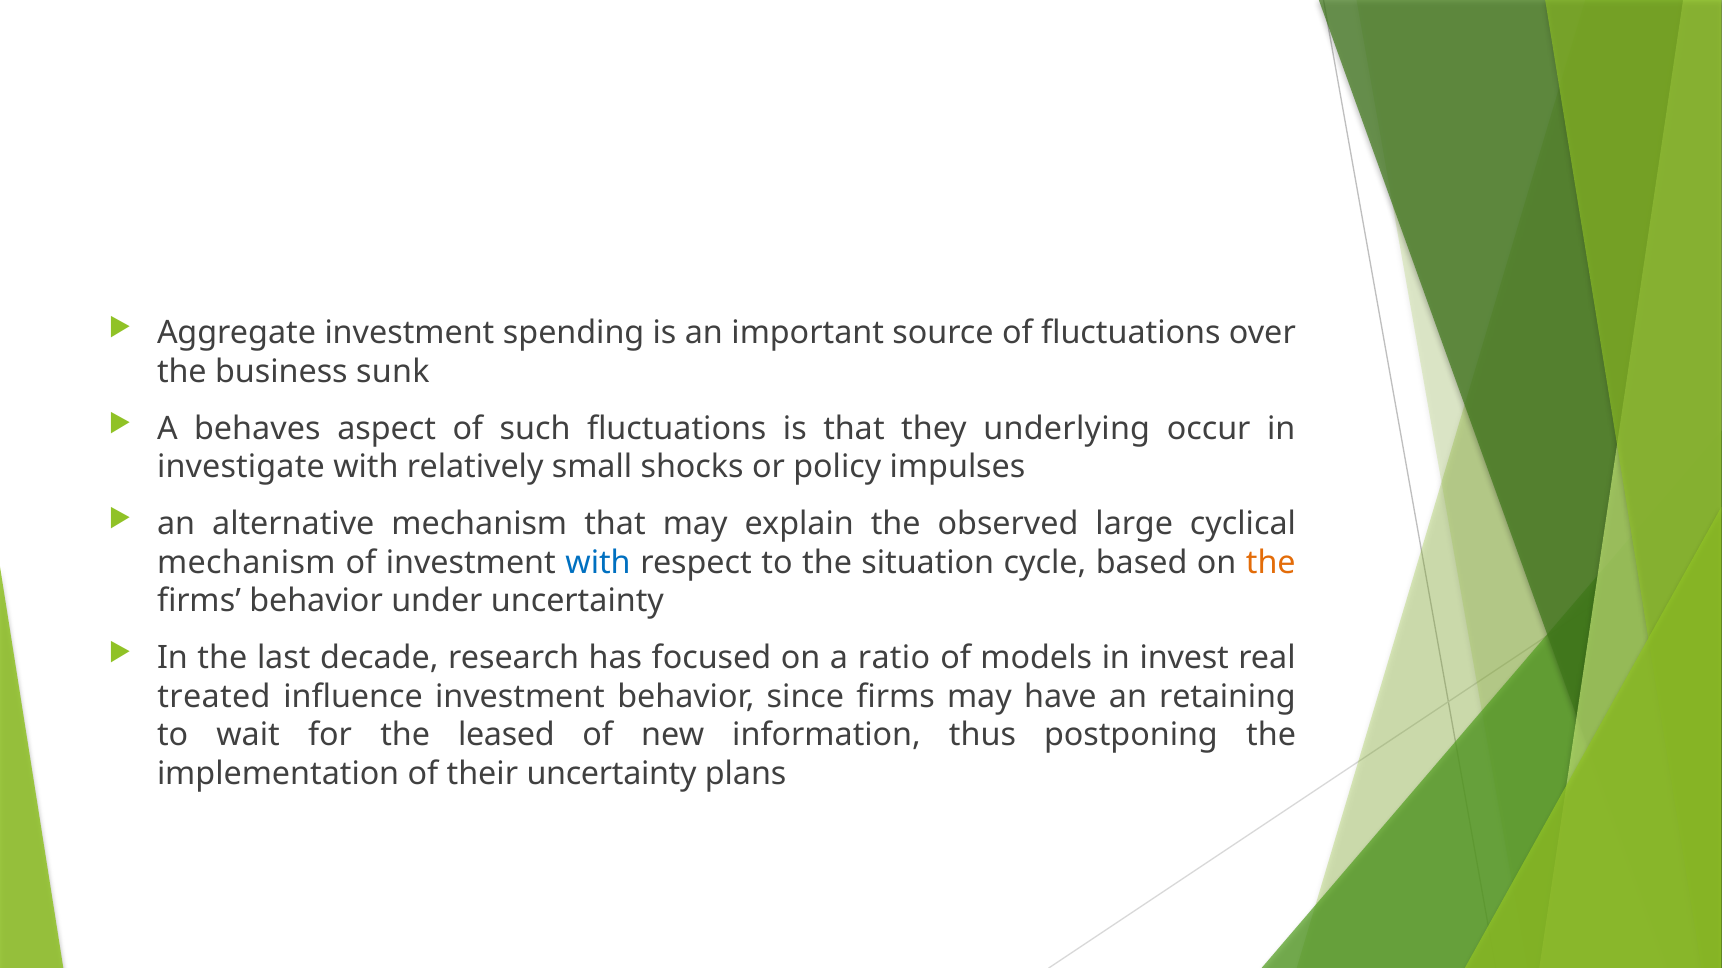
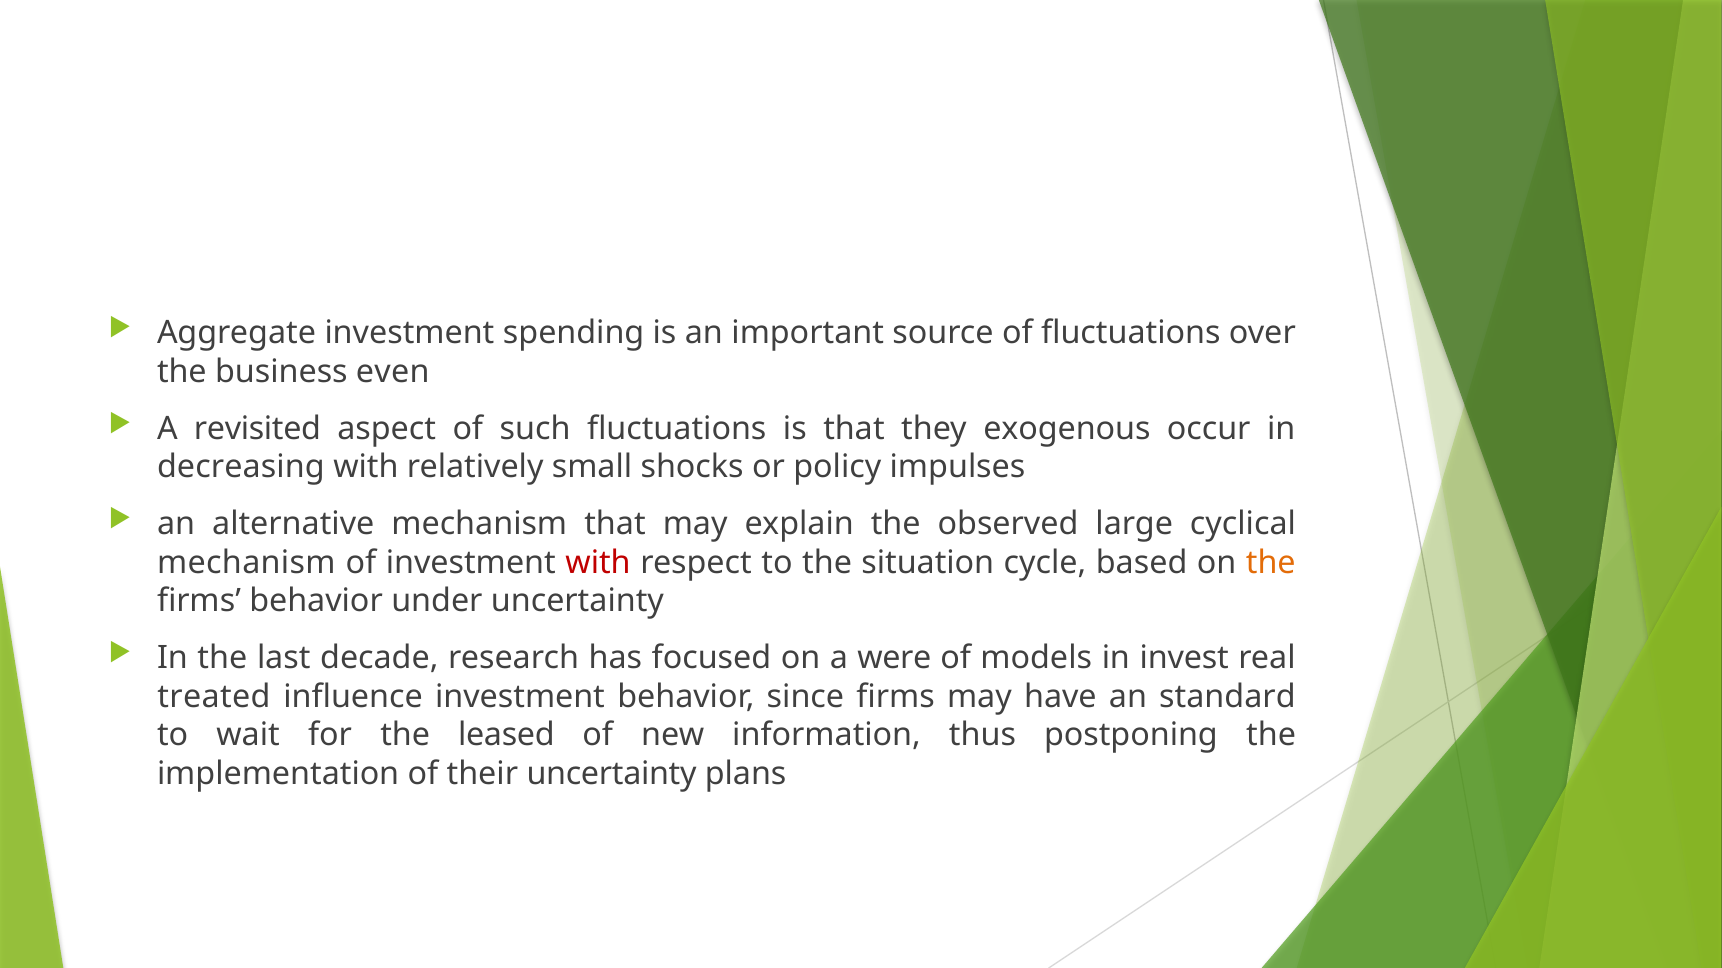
sunk: sunk -> even (393, 372)
behaves: behaves -> revisited (257, 429)
underlying: underlying -> exogenous (1067, 429)
investigate: investigate -> decreasing (241, 467)
with colour: blue -> red (598, 563)
ratio: ratio -> were (894, 658)
retaining: retaining -> standard (1227, 697)
